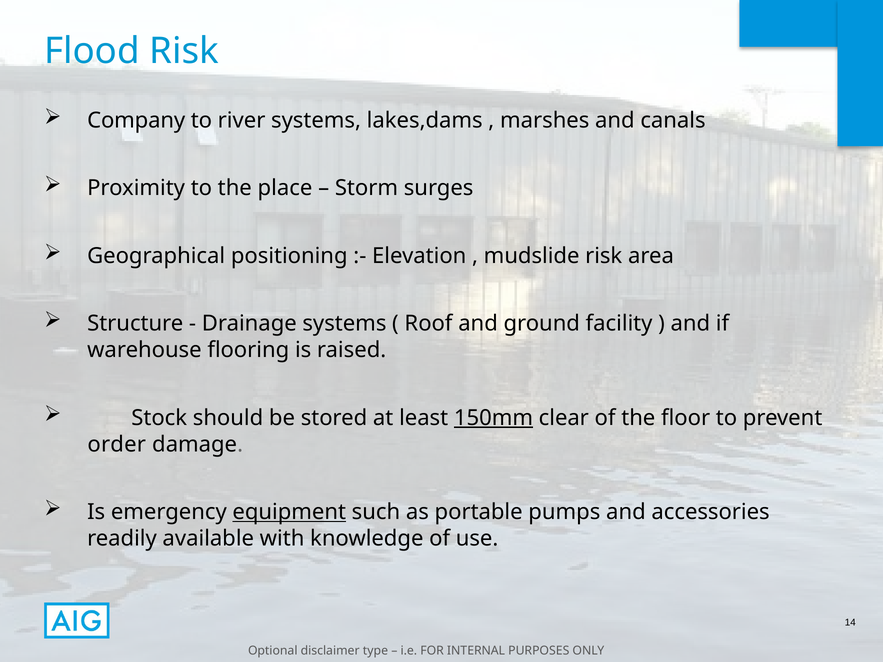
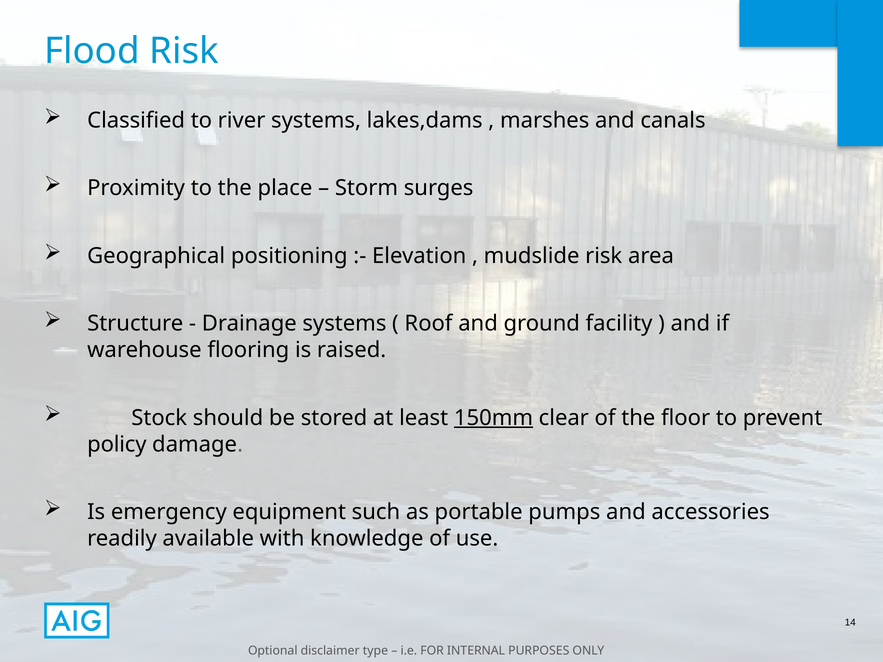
Company: Company -> Classified (136, 121)
order: order -> policy (117, 444)
equipment underline: present -> none (289, 512)
